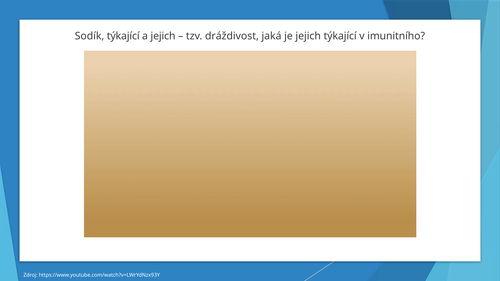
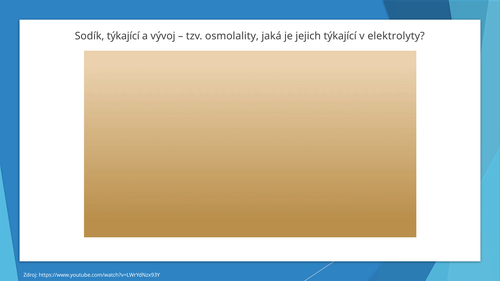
a jejich: jejich -> vývoj (163, 36)
dráždivost: dráždivost -> osmolality (232, 36)
imunitního: imunitního -> elektrolyty (396, 36)
